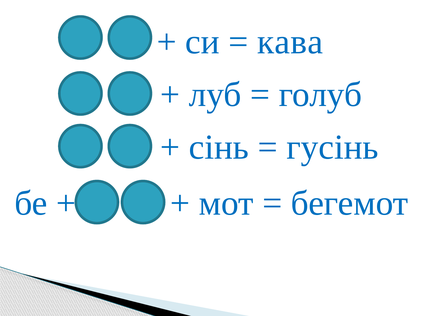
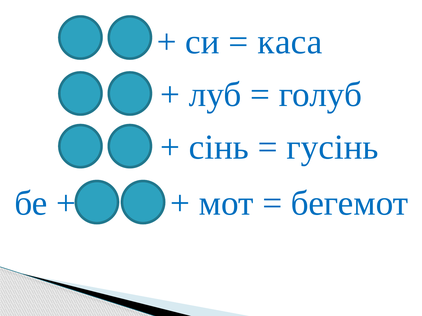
кава: кава -> каса (290, 42)
